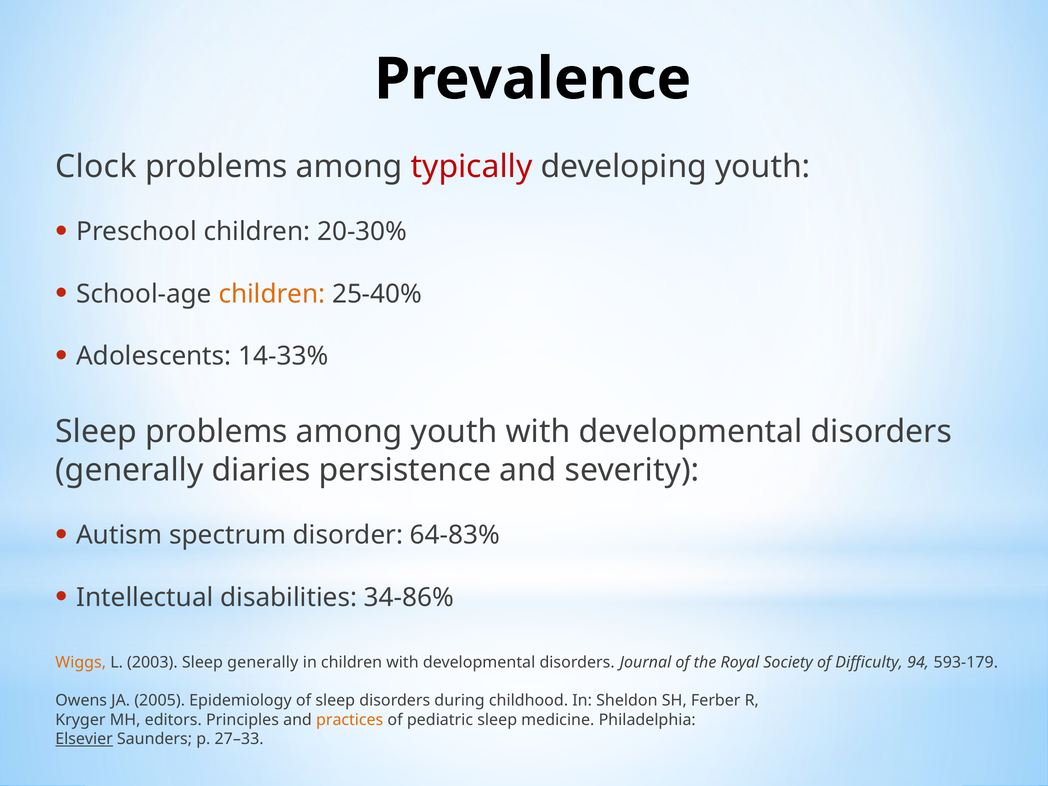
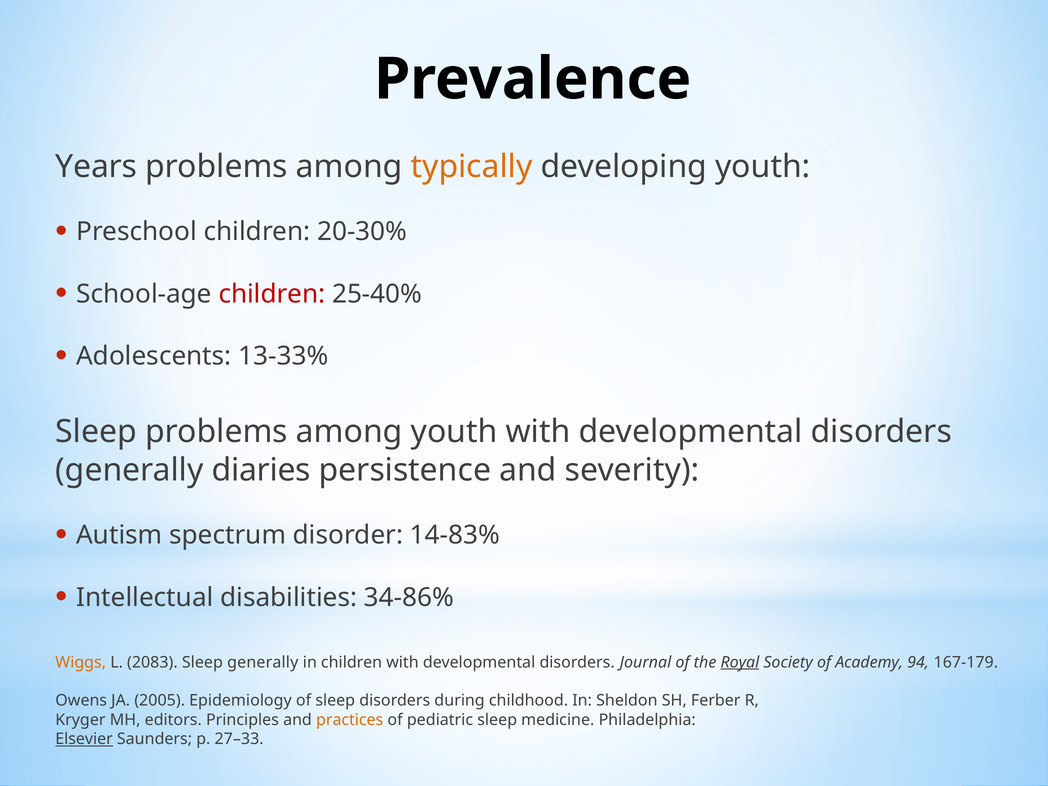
Clock: Clock -> Years (96, 166)
typically colour: red -> orange (472, 166)
children colour: orange -> red (272, 294)
14-33%: 14-33% -> 13-33% (283, 356)
64-83%: 64-83% -> 14-83% (455, 535)
2003: 2003 -> 2083 (152, 662)
Royal underline: none -> present (740, 662)
Difficulty: Difficulty -> Academy (869, 662)
593-179: 593-179 -> 167-179 (966, 662)
